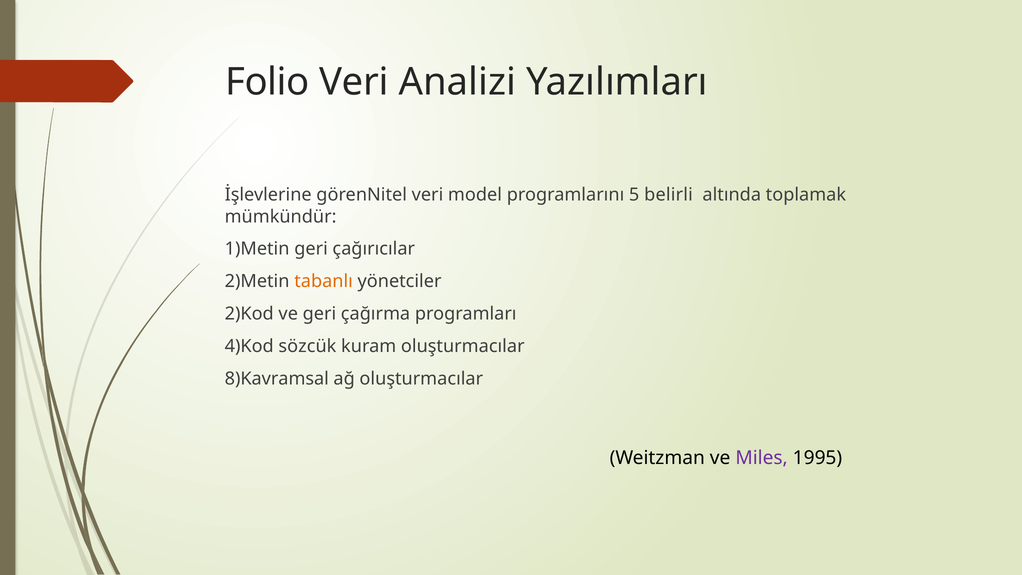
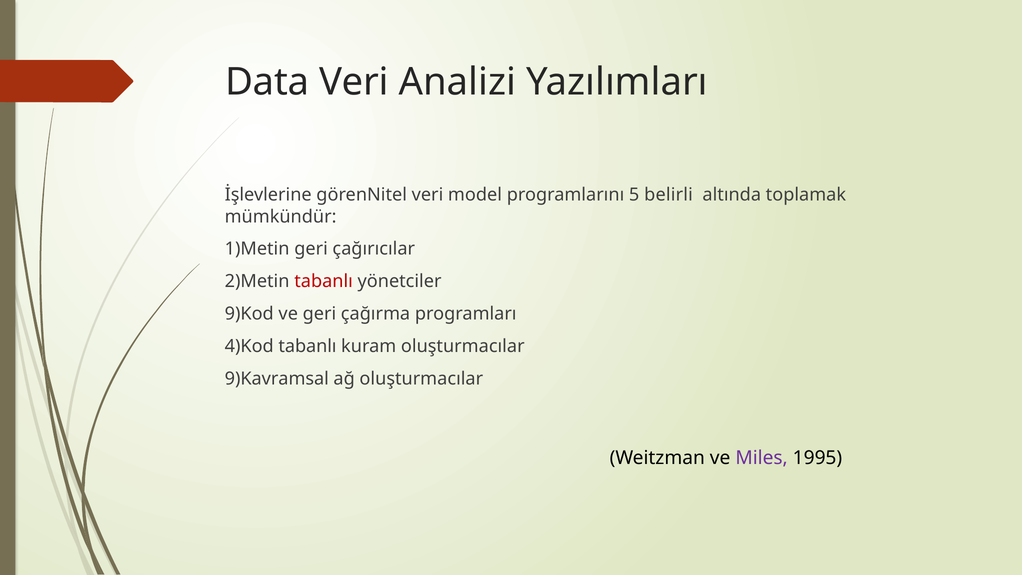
Folio: Folio -> Data (267, 82)
tabanlı colour: orange -> red (324, 281)
2)Kod: 2)Kod -> 9)Kod (249, 314)
4)Kod sözcük: sözcük -> tabanlı (307, 346)
8)Kavramsal: 8)Kavramsal -> 9)Kavramsal (277, 378)
